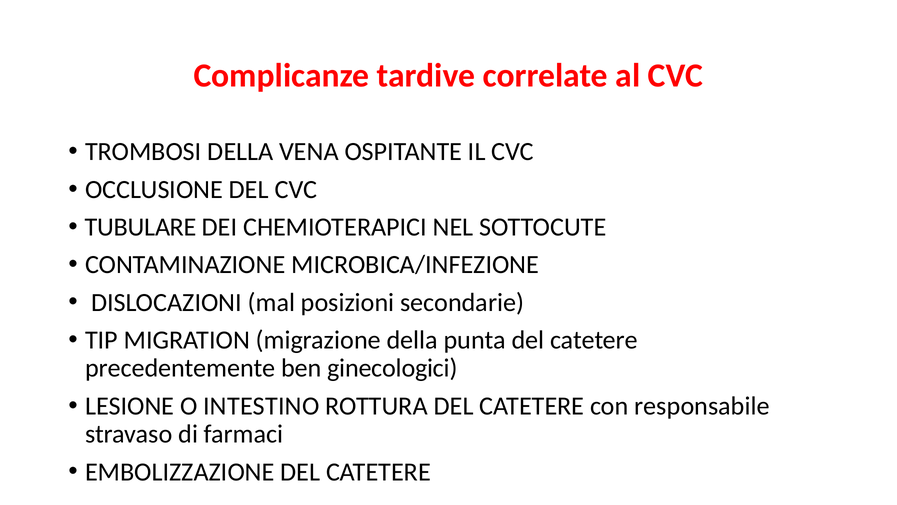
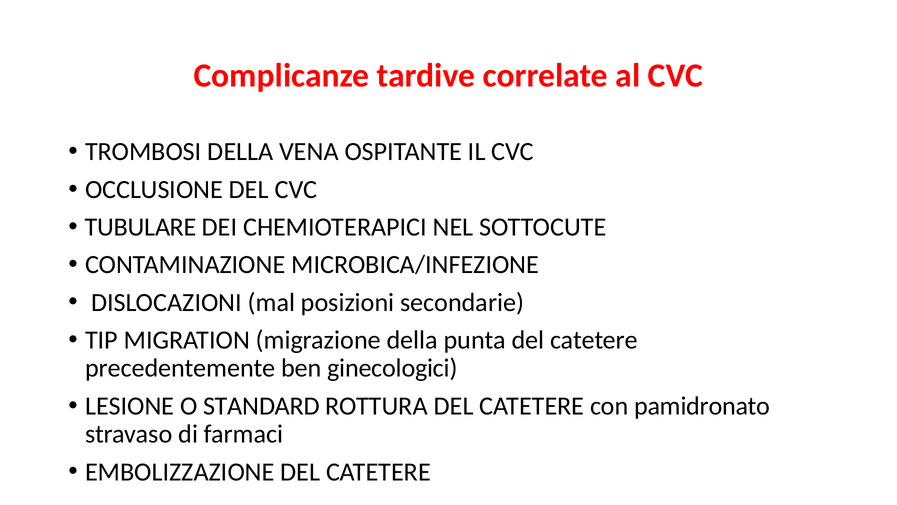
INTESTINO: INTESTINO -> STANDARD (262, 406)
responsabile: responsabile -> pamidronato (702, 406)
